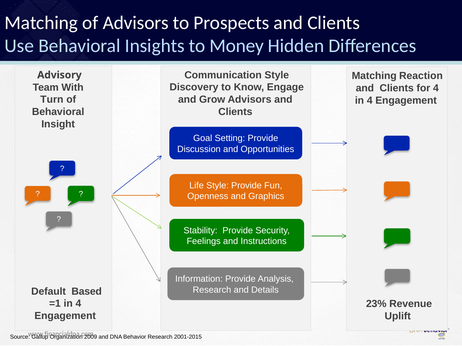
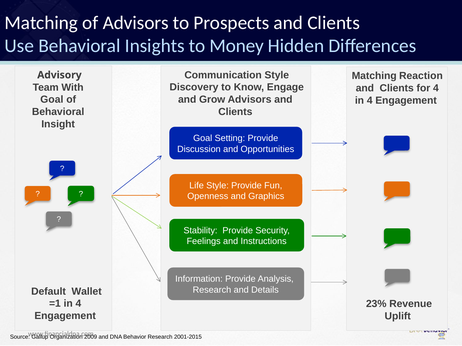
Turn: Turn -> Goal (52, 100)
Based: Based -> Wallet (87, 292)
